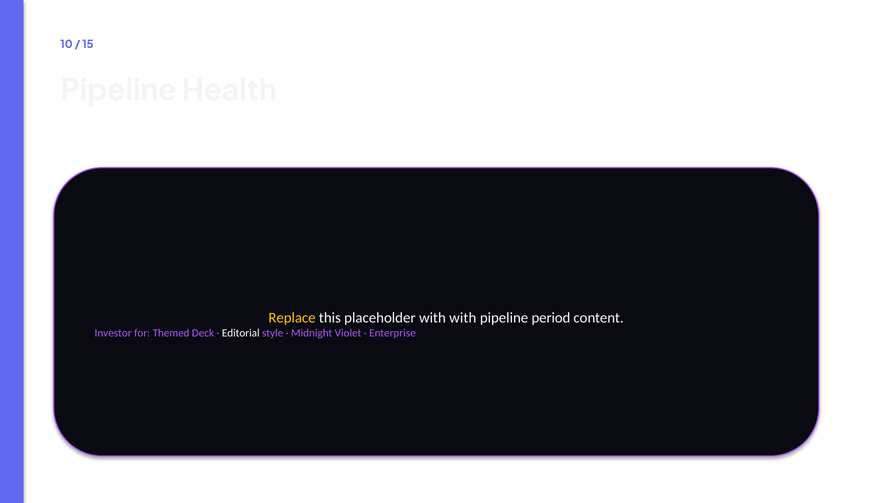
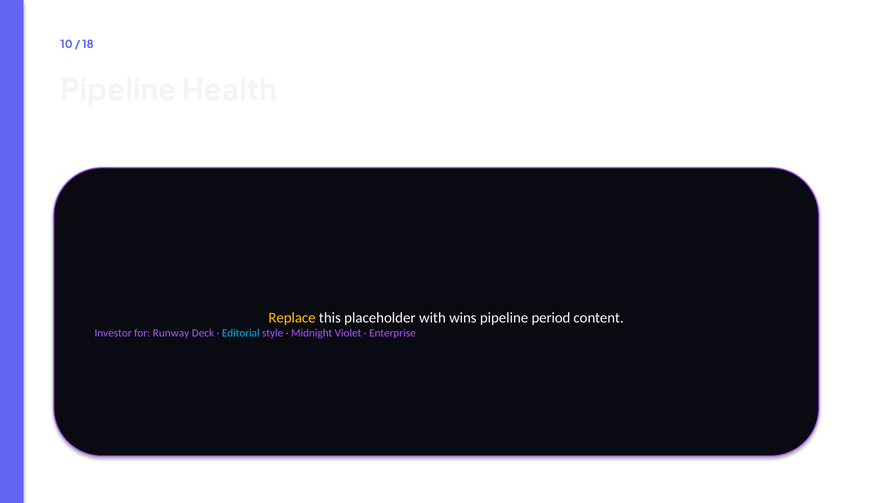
15: 15 -> 18 (88, 44)
with with: with -> wins (463, 318)
Themed: Themed -> Runway (171, 334)
Editorial colour: white -> light blue (241, 334)
